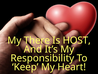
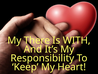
HOST: HOST -> WITH (77, 40)
